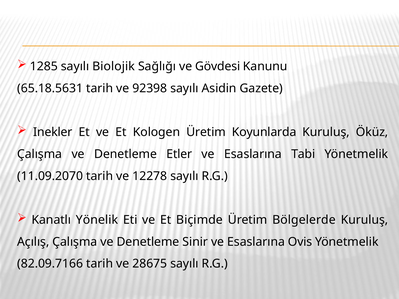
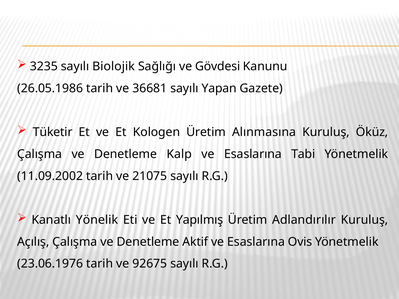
1285: 1285 -> 3235 (44, 67)
65.18.5631: 65.18.5631 -> 26.05.1986 (50, 88)
92398: 92398 -> 36681 (150, 88)
Asidin: Asidin -> Yapan (219, 88)
Inekler: Inekler -> Tüketir (53, 132)
Koyunlarda: Koyunlarda -> Alınmasına (264, 132)
Etler: Etler -> Kalp (179, 154)
11.09.2070: 11.09.2070 -> 11.09.2002 (50, 176)
12278: 12278 -> 21075 (150, 176)
Biçimde: Biçimde -> Yapılmış (200, 220)
Bölgelerde: Bölgelerde -> Adlandırılır (304, 220)
Sinir: Sinir -> Aktif (195, 242)
82.09.7166: 82.09.7166 -> 23.06.1976 (50, 264)
28675: 28675 -> 92675 (150, 264)
